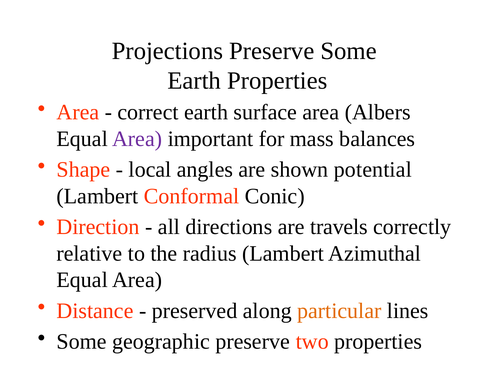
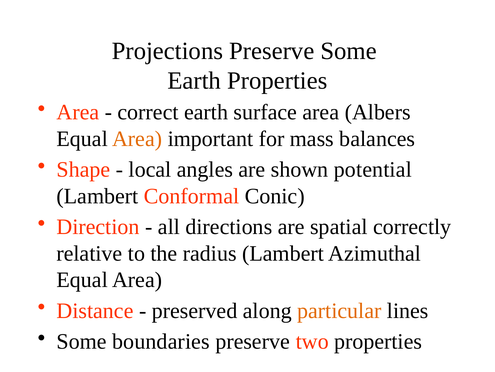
Area colour: purple -> orange (137, 138)
travels: travels -> spatial (339, 227)
geographic: geographic -> boundaries (161, 341)
